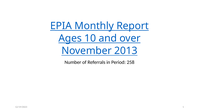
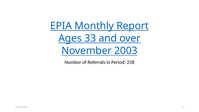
10: 10 -> 33 (90, 38)
2013: 2013 -> 2003 (126, 51)
